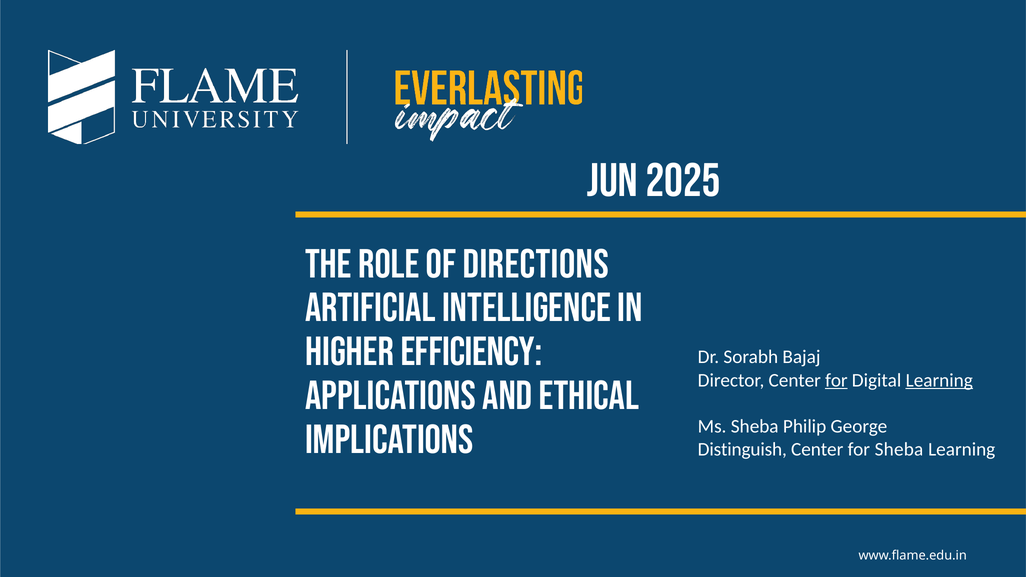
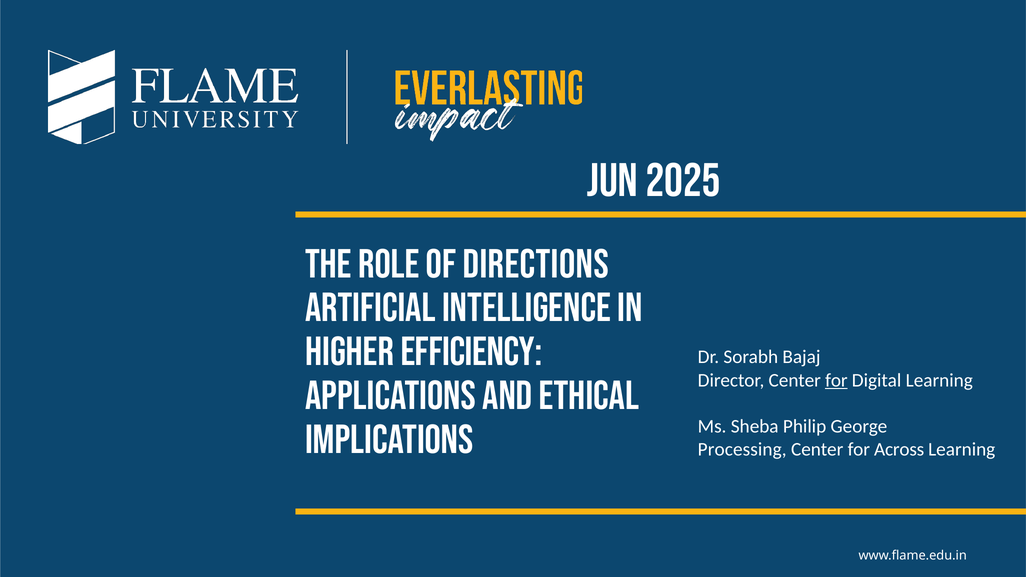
Learning underline: present -> none (939, 380)
Distinguish: Distinguish -> Processing (742, 450)
for Sheba: Sheba -> Across (899, 450)
